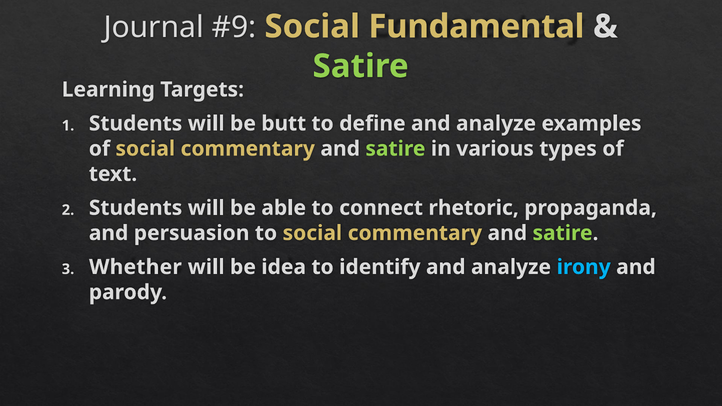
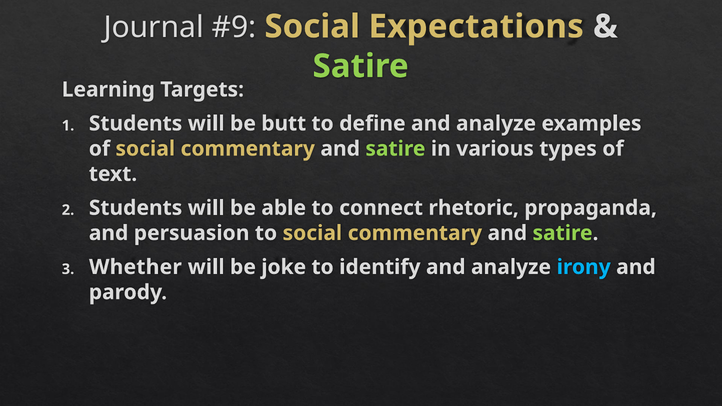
Fundamental: Fundamental -> Expectations (476, 27)
idea: idea -> joke (284, 267)
